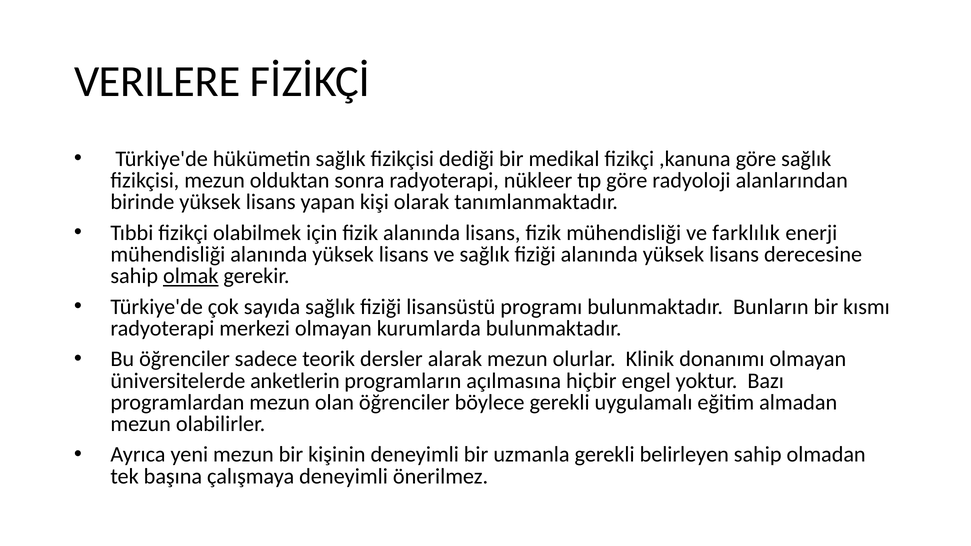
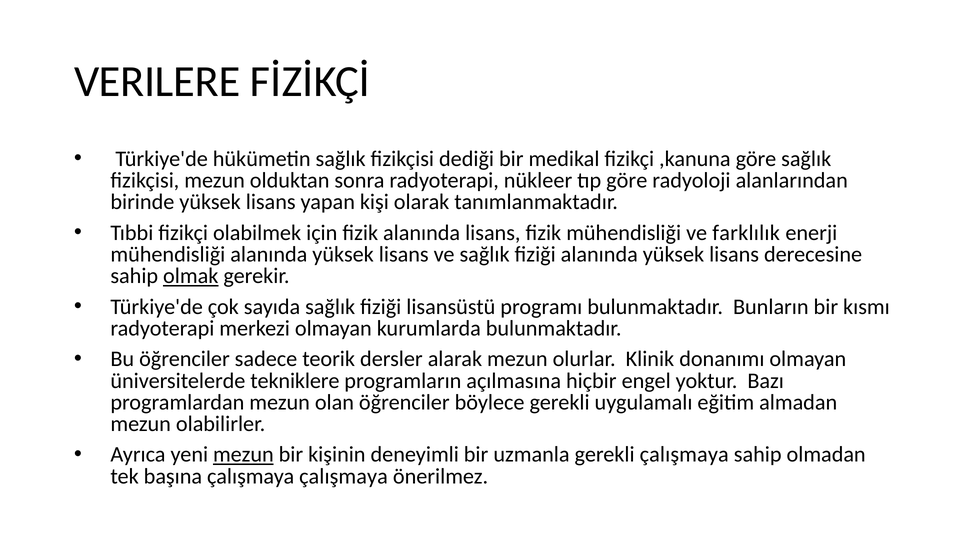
anketlerin: anketlerin -> tekniklere (295, 381)
mezun underline: none -> present (243, 455)
gerekli belirleyen: belirleyen -> çalışmaya (684, 455)
çalışmaya deneyimli: deneyimli -> çalışmaya (344, 476)
